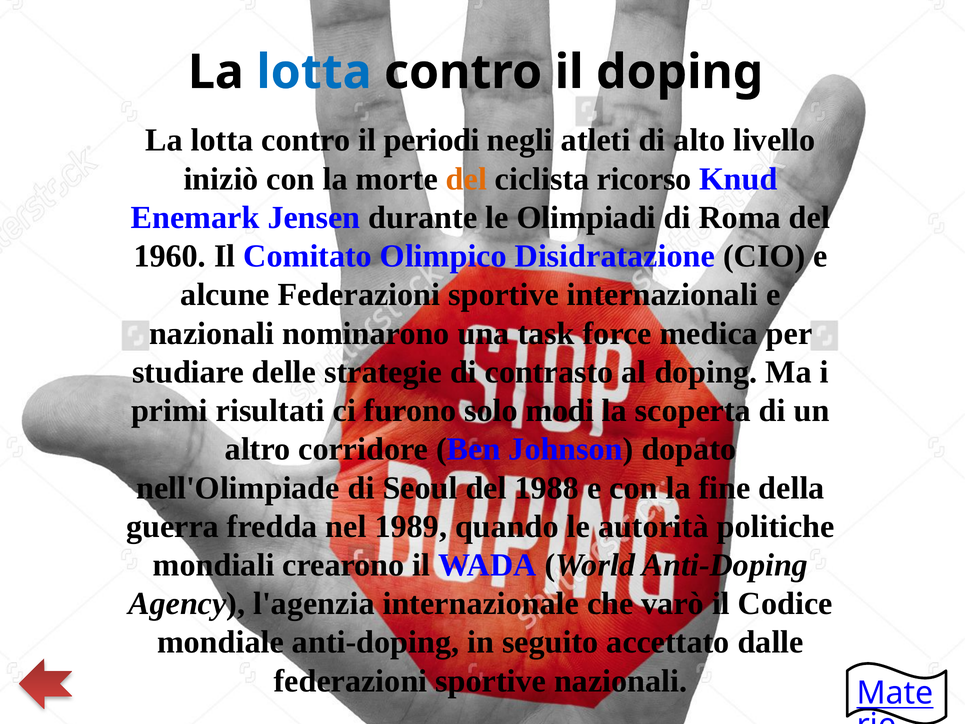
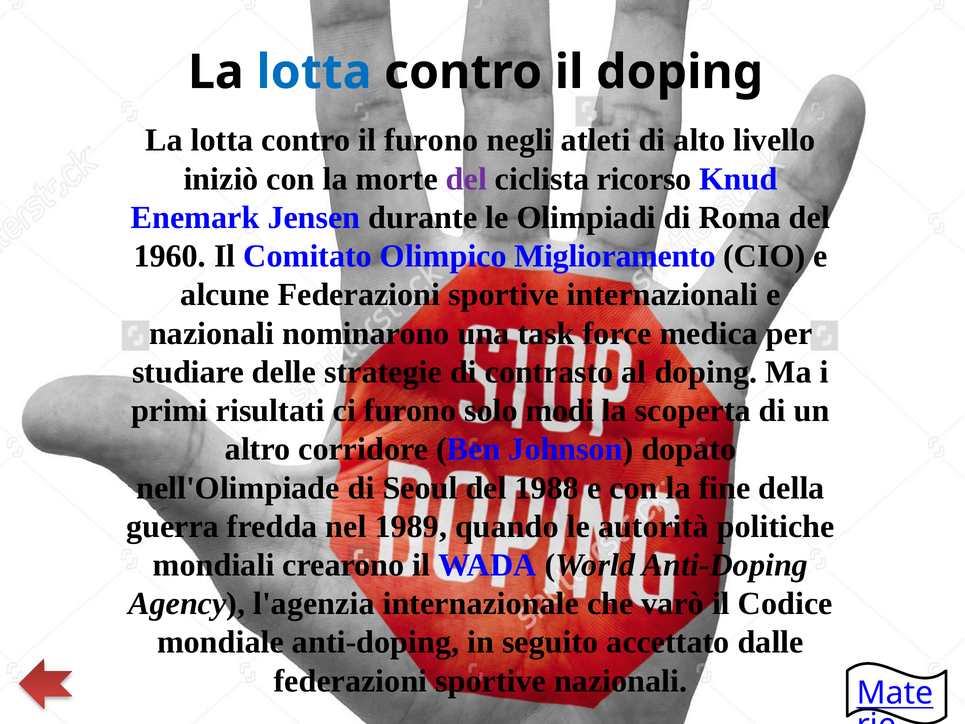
il periodi: periodi -> furono (431, 140)
del colour: orange -> purple (466, 179)
Disidratazione: Disidratazione -> Miglioramento (615, 256)
